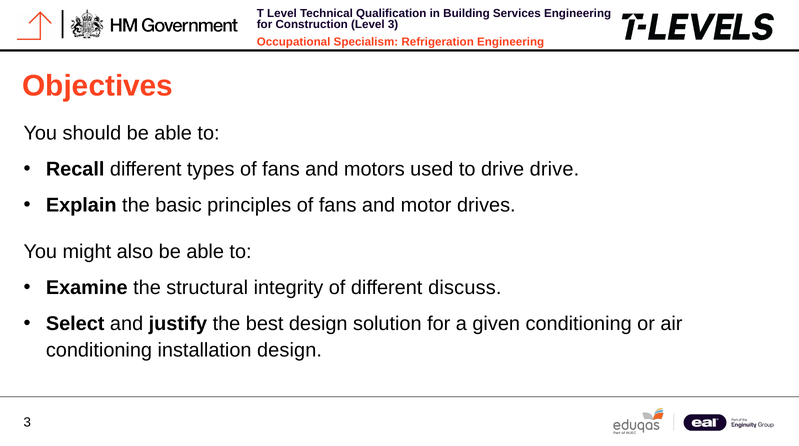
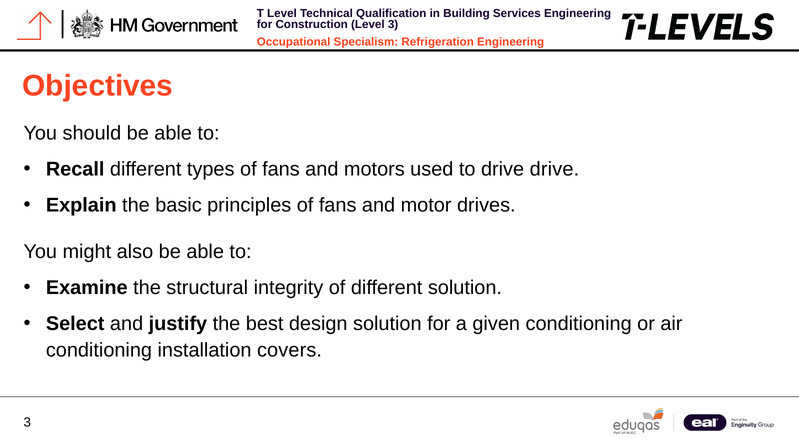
different discuss: discuss -> solution (465, 288)
installation design: design -> covers (290, 350)
